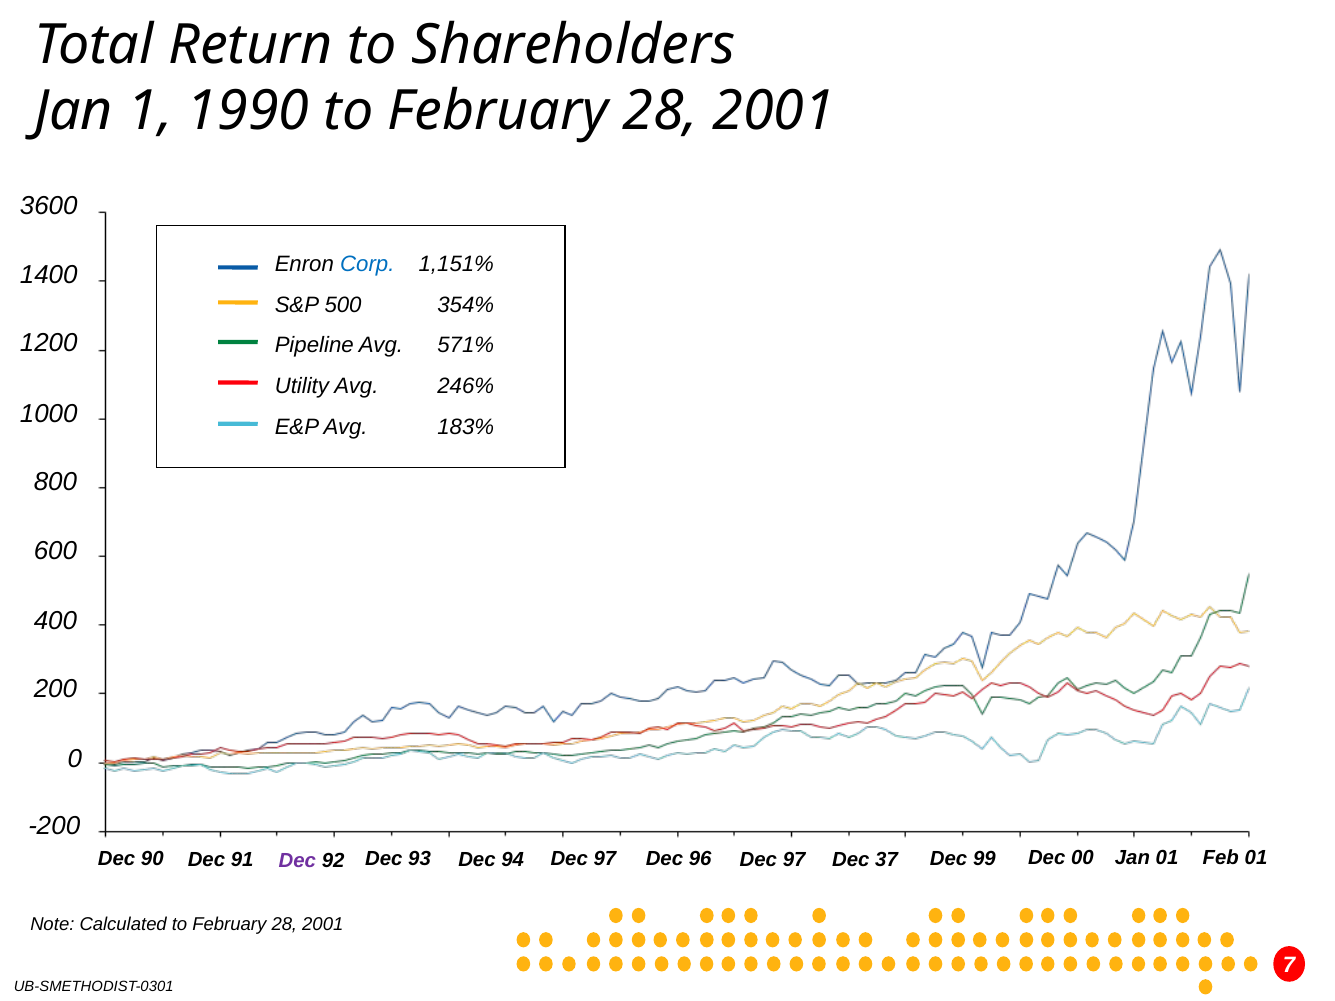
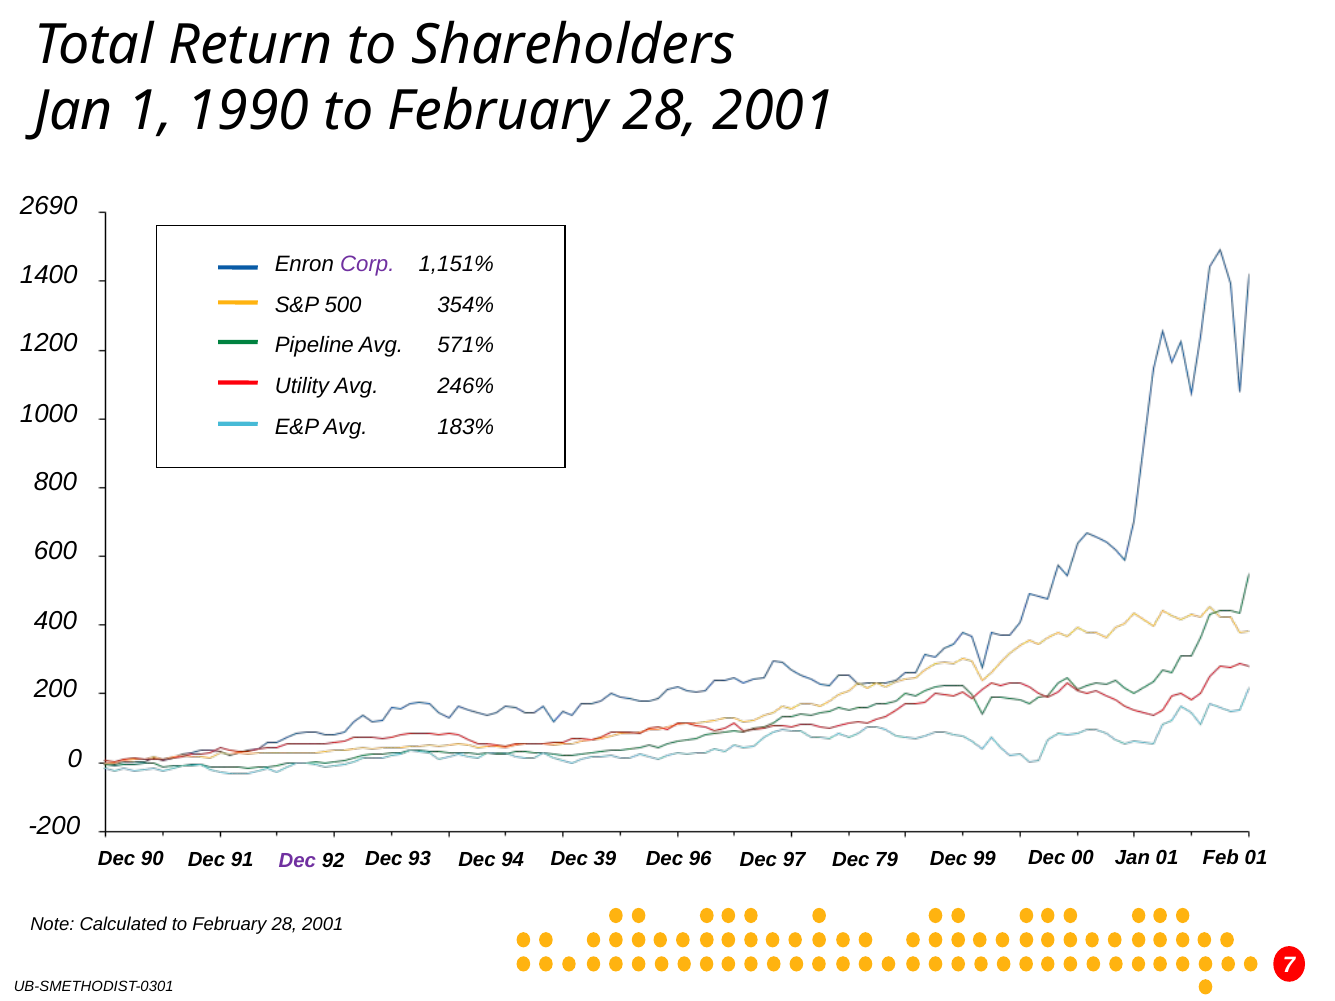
3600: 3600 -> 2690 (49, 206)
Corp colour: blue -> purple (367, 264)
97: 97 -> 39 (605, 859)
37: 37 -> 79 (887, 860)
